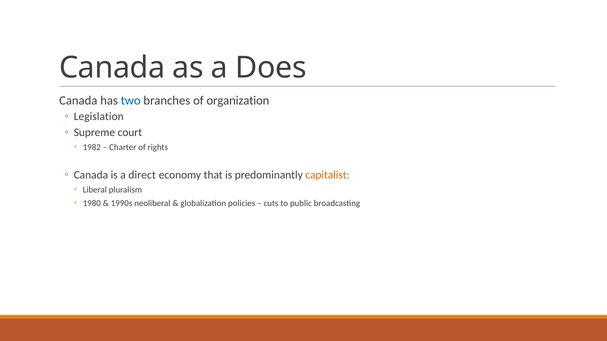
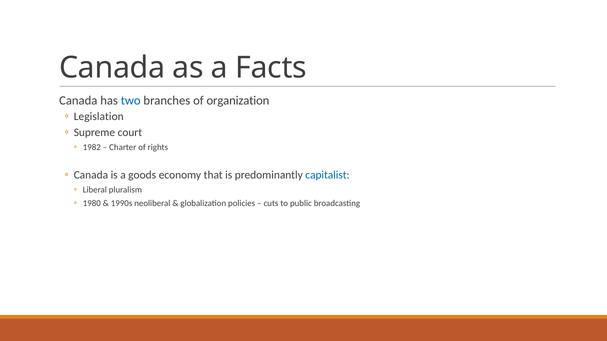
Does: Does -> Facts (271, 68)
direct: direct -> goods (142, 175)
capitalist colour: orange -> blue (327, 175)
